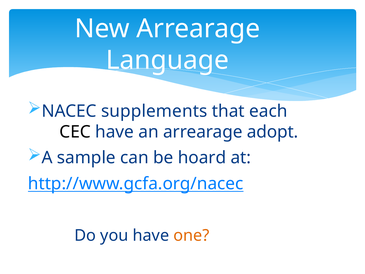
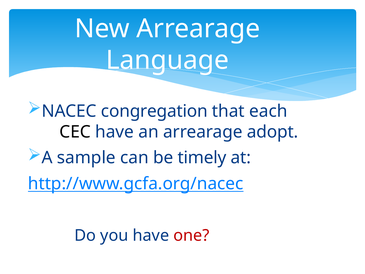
supplements: supplements -> congregation (154, 111)
hoard: hoard -> timely (202, 158)
one colour: orange -> red (191, 235)
